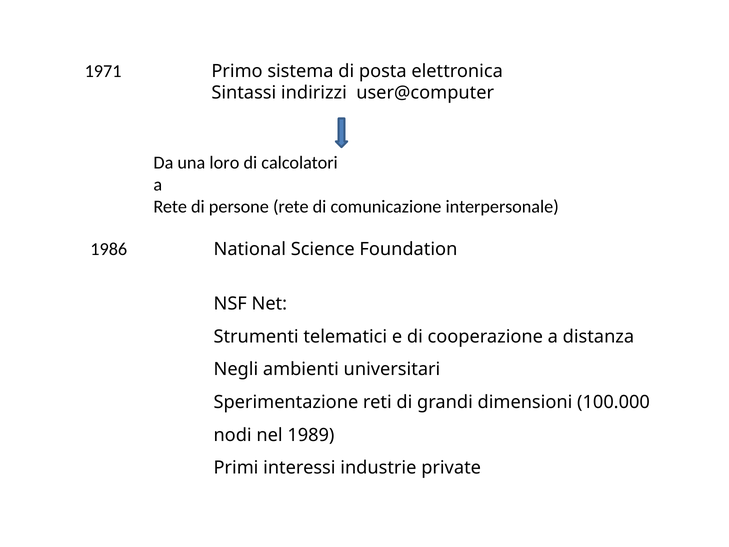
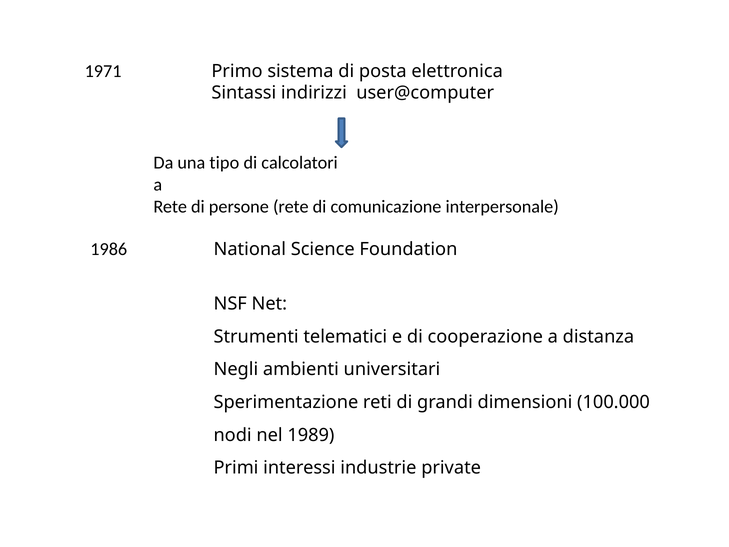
loro: loro -> tipo (224, 163)
